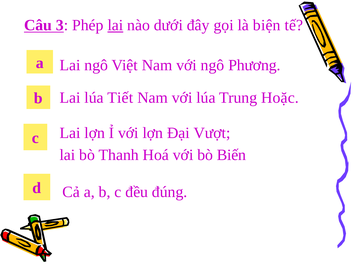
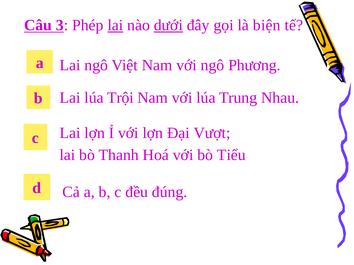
dưới underline: none -> present (168, 25)
Tiết: Tiết -> Trội (120, 98)
Hoặc: Hoặc -> Nhau (280, 98)
Biến: Biến -> Tiểu (231, 155)
